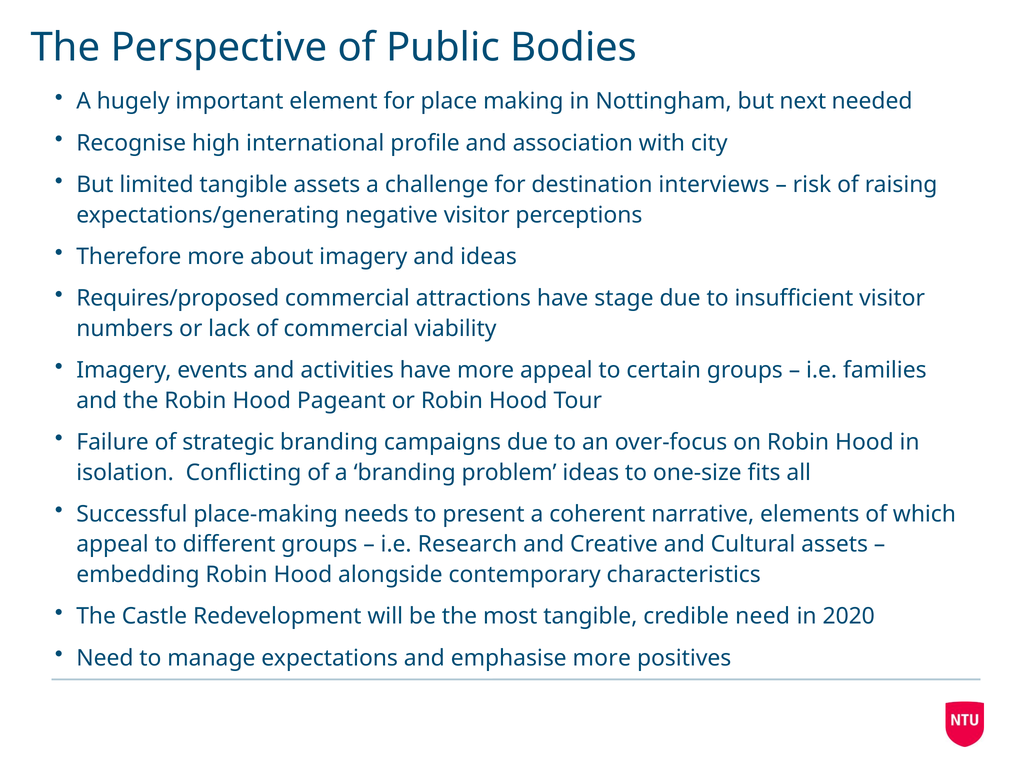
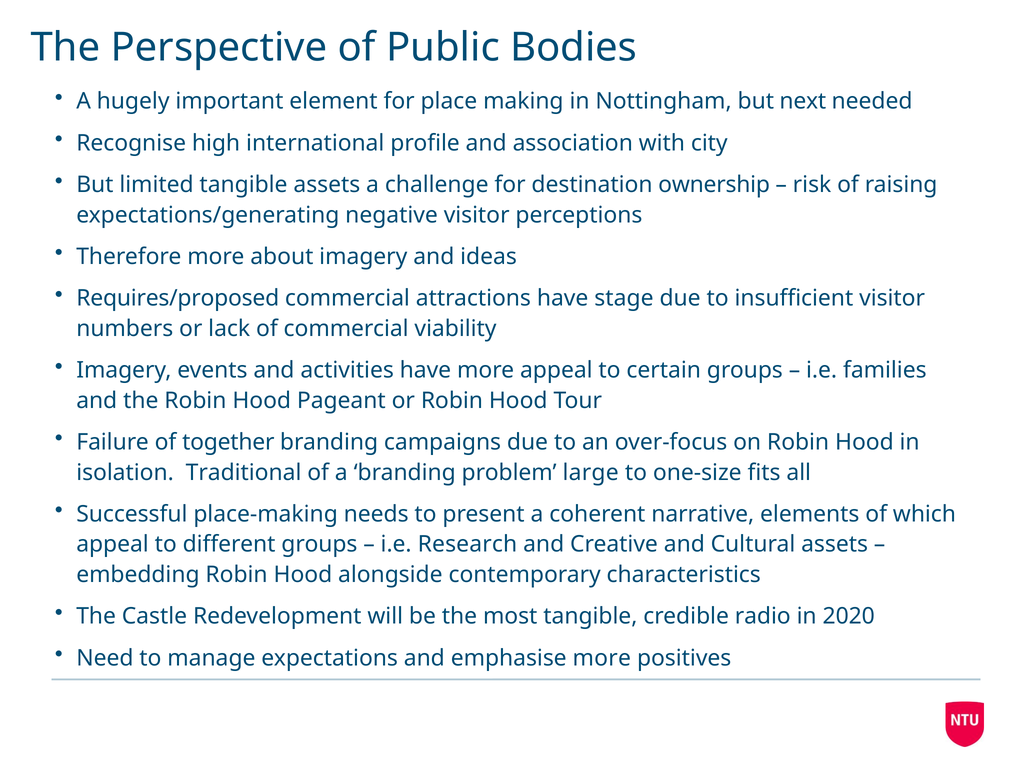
interviews: interviews -> ownership (714, 185)
strategic: strategic -> together (228, 442)
Conflicting: Conflicting -> Traditional (244, 472)
problem ideas: ideas -> large (591, 472)
credible need: need -> radio (763, 616)
